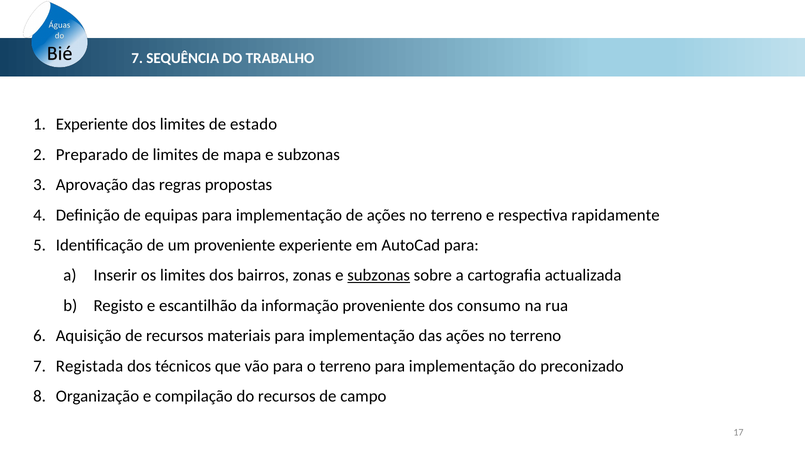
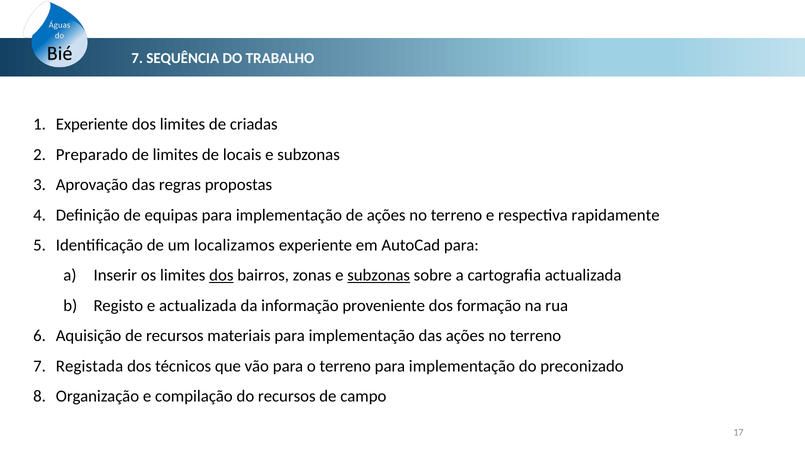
estado: estado -> criadas (254, 124)
mapa: mapa -> locais (242, 155)
um proveniente: proveniente -> localizamos (234, 245)
dos underline: none -> present (221, 275)
e escantilhão: escantilhão -> actualizada (198, 305)
consumo: consumo -> formação (489, 305)
